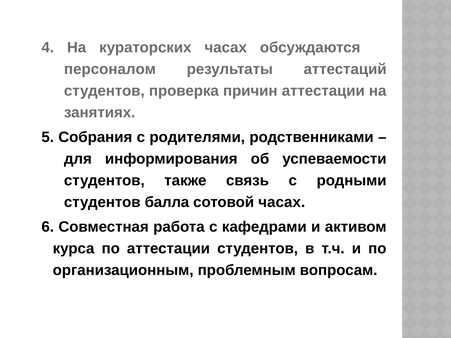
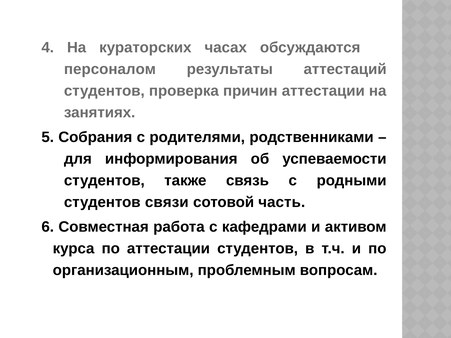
балла: балла -> связи (167, 202)
сотовой часах: часах -> часть (282, 202)
